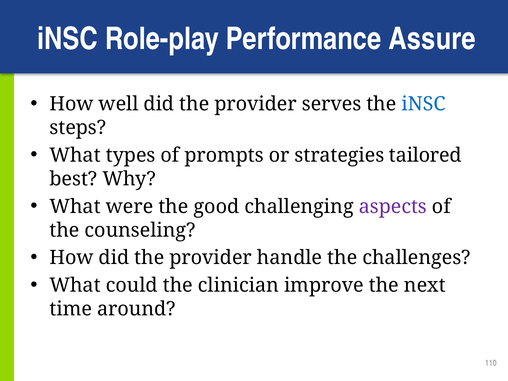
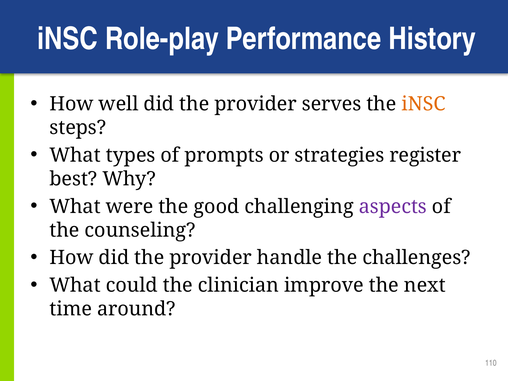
Assure: Assure -> History (432, 39)
iNSC colour: blue -> orange (424, 104)
tailored: tailored -> register (425, 155)
